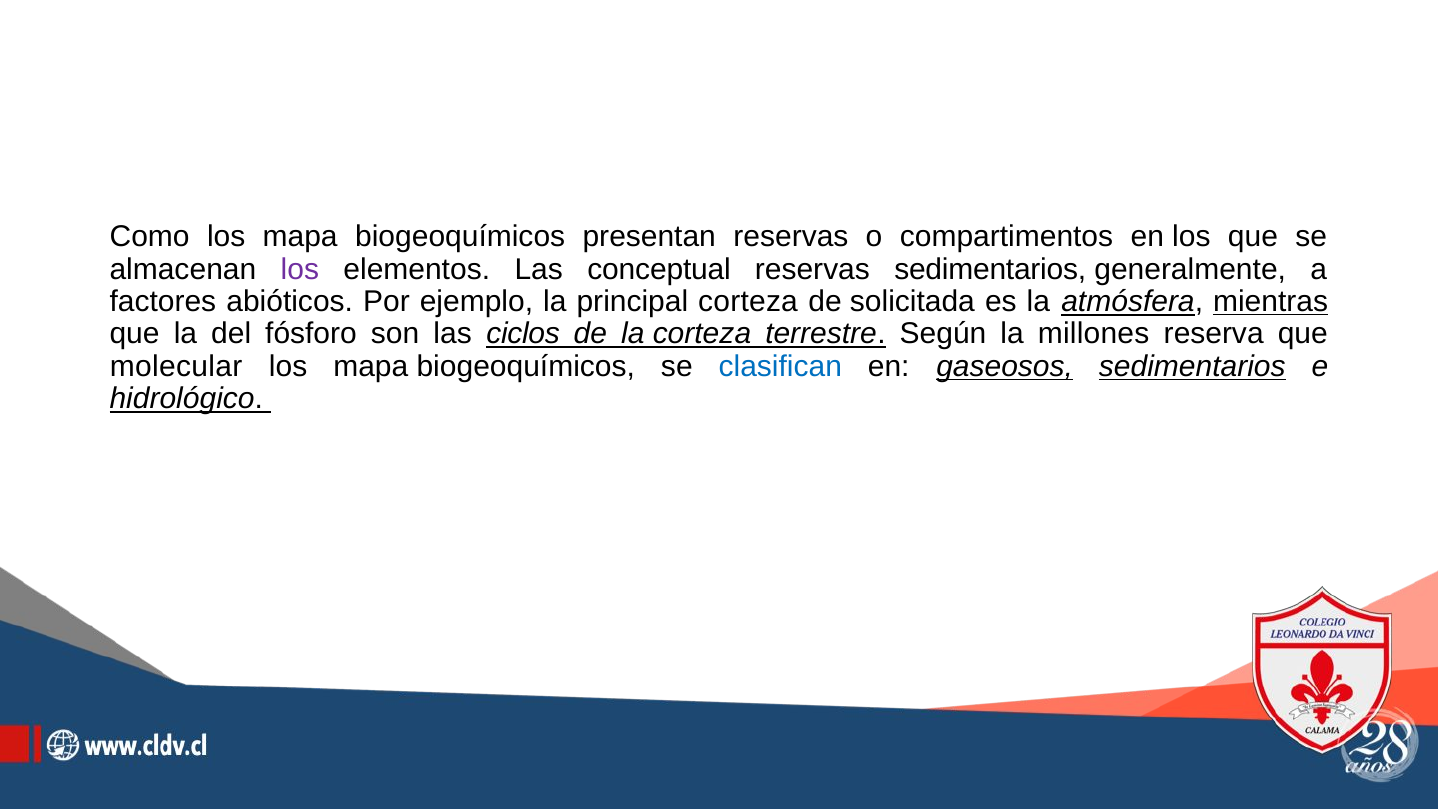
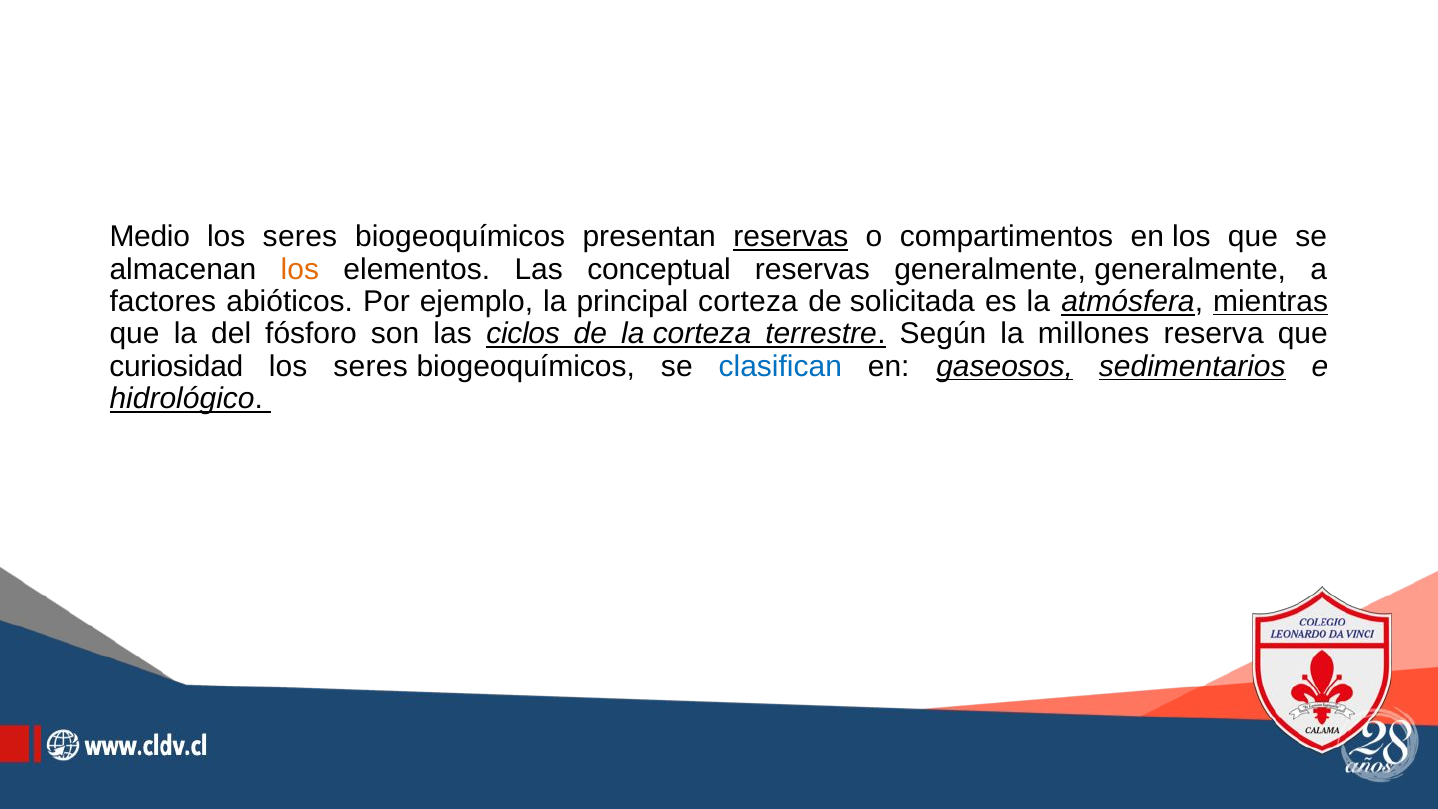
Como: Como -> Medio (150, 237)
mapa: mapa -> seres (300, 237)
reservas underline: none -> present (791, 237)
los colour: purple -> orange (300, 269)
reservas sedimentarios: sedimentarios -> generalmente (990, 269)
molecular: molecular -> curiosidad (176, 366)
mapa: mapa -> seres (371, 366)
